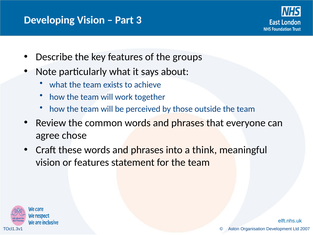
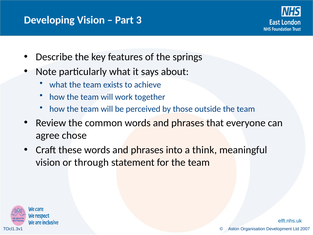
groups: groups -> springs (187, 57)
or features: features -> through (91, 162)
